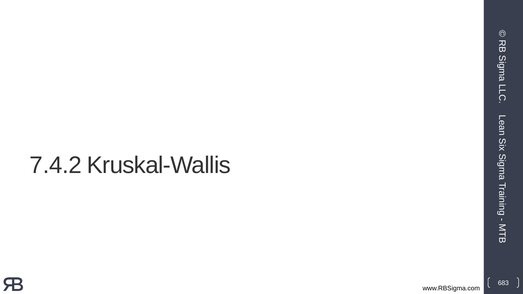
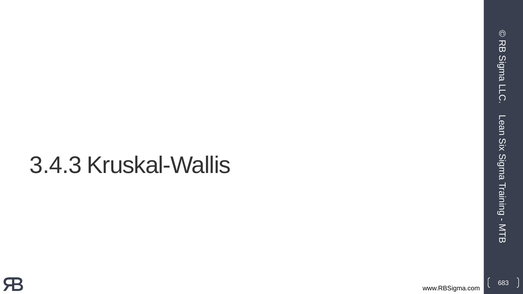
7.4.2: 7.4.2 -> 3.4.3 (56, 165)
